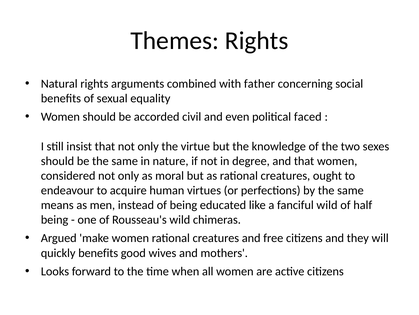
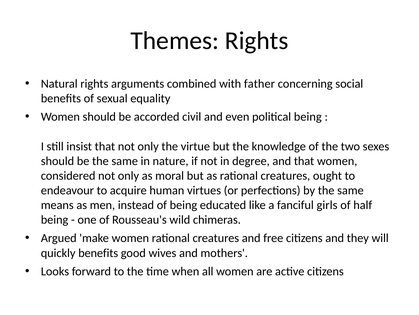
political faced: faced -> being (308, 117)
fanciful wild: wild -> girls (327, 205)
